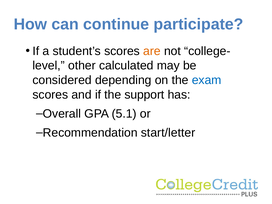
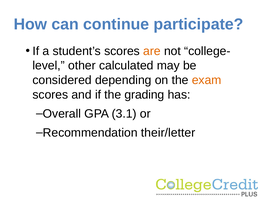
exam colour: blue -> orange (207, 80)
support: support -> grading (144, 95)
5.1: 5.1 -> 3.1 (124, 114)
start/letter: start/letter -> their/letter (168, 133)
